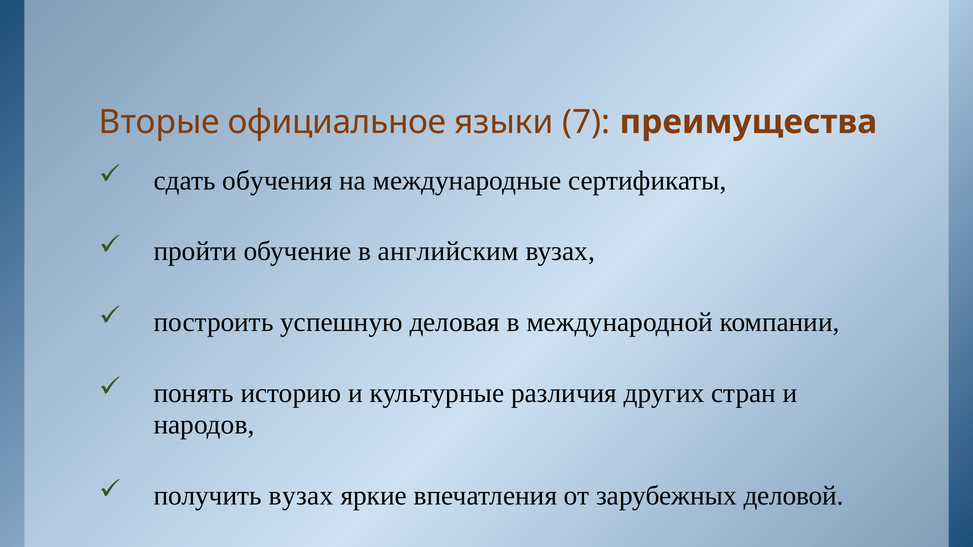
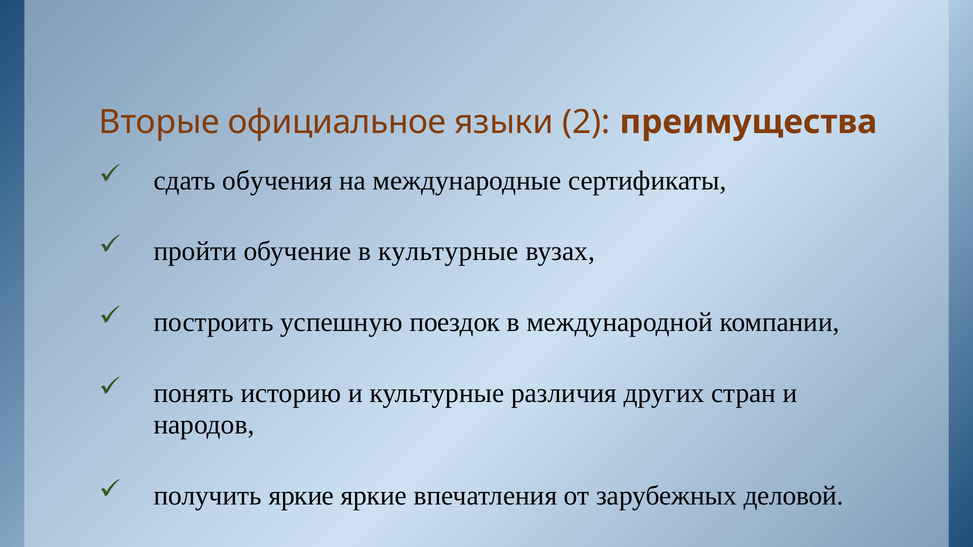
7: 7 -> 2 (586, 122)
в английским: английским -> культурные (448, 252)
деловая: деловая -> поездок (455, 323)
получить вузах: вузах -> яркие (301, 496)
